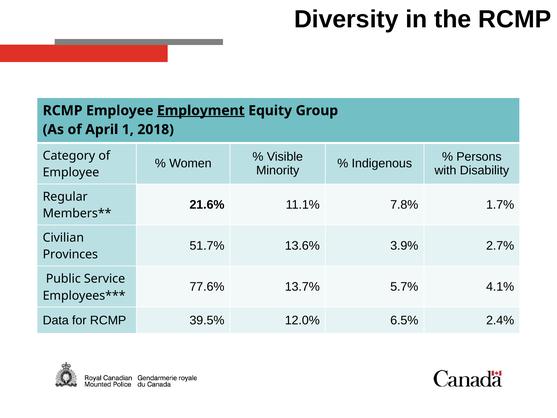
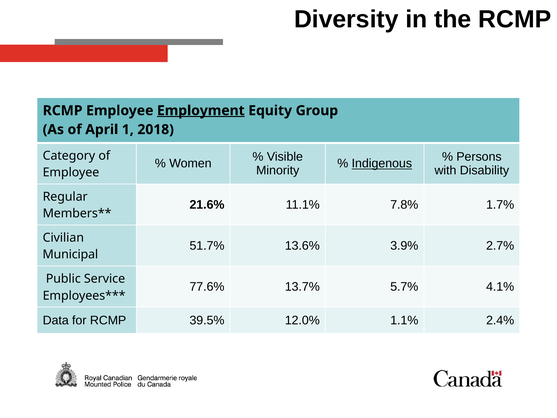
Indigenous underline: none -> present (382, 163)
Provinces: Provinces -> Municipal (70, 254)
6.5%: 6.5% -> 1.1% (404, 320)
